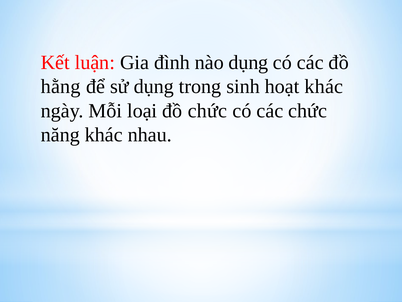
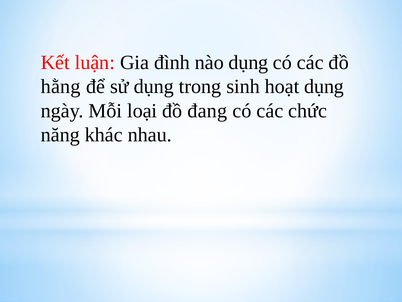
hoạt khác: khác -> dụng (324, 86)
đồ chức: chức -> đang (207, 111)
